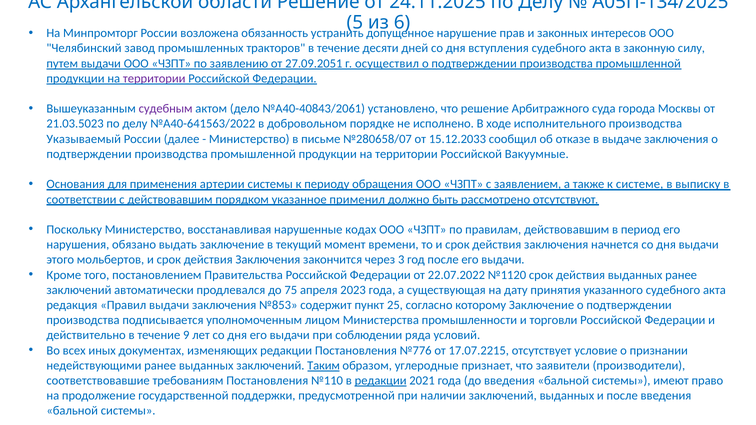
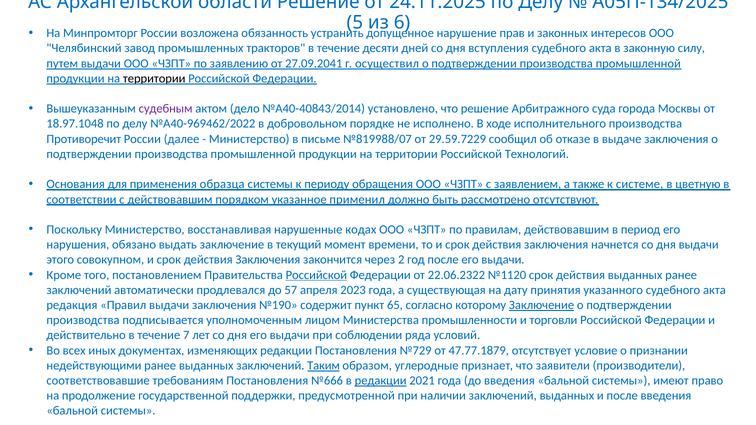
27.09.2051: 27.09.2051 -> 27.09.2041 (314, 63)
территории colour: purple -> black (154, 79)
№А40-40843/2061: №А40-40843/2061 -> №А40-40843/2014 (314, 109)
21.03.5023: 21.03.5023 -> 18.97.1048 (75, 124)
№А40-641563/2022: №А40-641563/2022 -> №А40-969462/2022 (203, 124)
Указываемый: Указываемый -> Противоречит (84, 139)
№280658/07: №280658/07 -> №819988/07 (378, 139)
15.12.2033: 15.12.2033 -> 29.59.7229 (457, 139)
Вакуумные: Вакуумные -> Технологий (537, 154)
артерии: артерии -> образца (222, 184)
выписку: выписку -> цветную (698, 184)
мольбертов: мольбертов -> совокупном (111, 260)
3: 3 -> 2 (401, 260)
Российской underline: none -> present (316, 275)
22.07.2022: 22.07.2022 -> 22.06.2322 (456, 275)
75: 75 -> 57 (291, 290)
№853: №853 -> №190 (278, 305)
25: 25 -> 65 (395, 305)
Заключение underline: none -> present (542, 305)
9: 9 -> 7 (186, 335)
№776: №776 -> №729 (416, 351)
17.07.2215: 17.07.2215 -> 47.77.1879 (479, 351)
№110: №110 -> №666 (327, 381)
